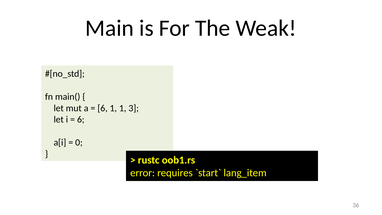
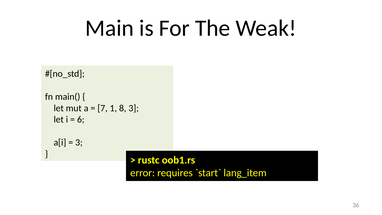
6: 6 -> 7 (103, 108)
1 1: 1 -> 8 (123, 108)
0: 0 -> 3 (79, 142)
